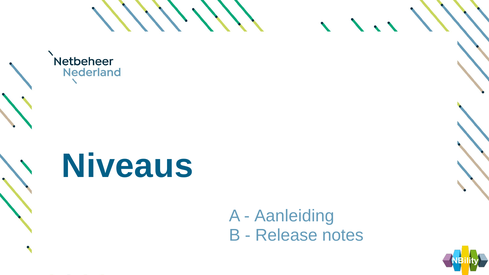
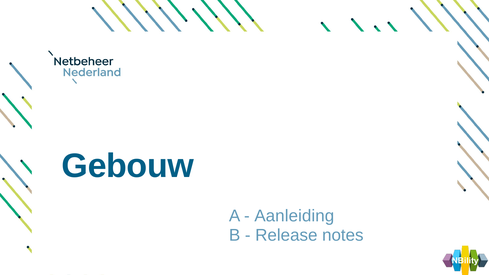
Niveaus: Niveaus -> Gebouw (128, 166)
